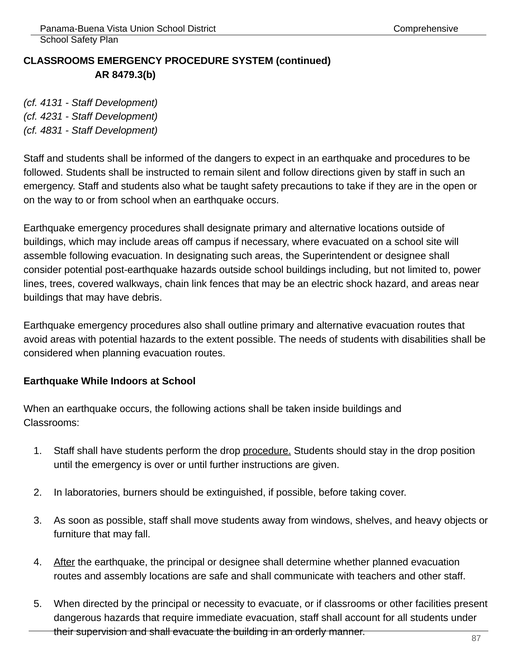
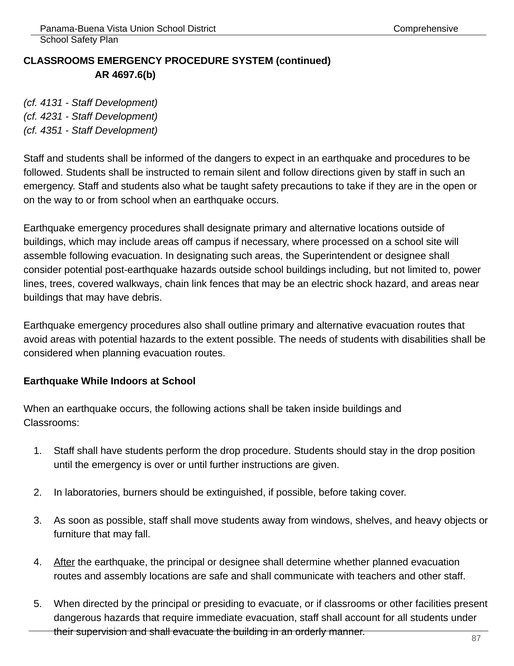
8479.3(b: 8479.3(b -> 4697.6(b (134, 75)
4831: 4831 -> 4351 (51, 130)
evacuated: evacuated -> processed (346, 242)
procedure underline: present -> none (267, 450)
necessity: necessity -> presiding (224, 603)
